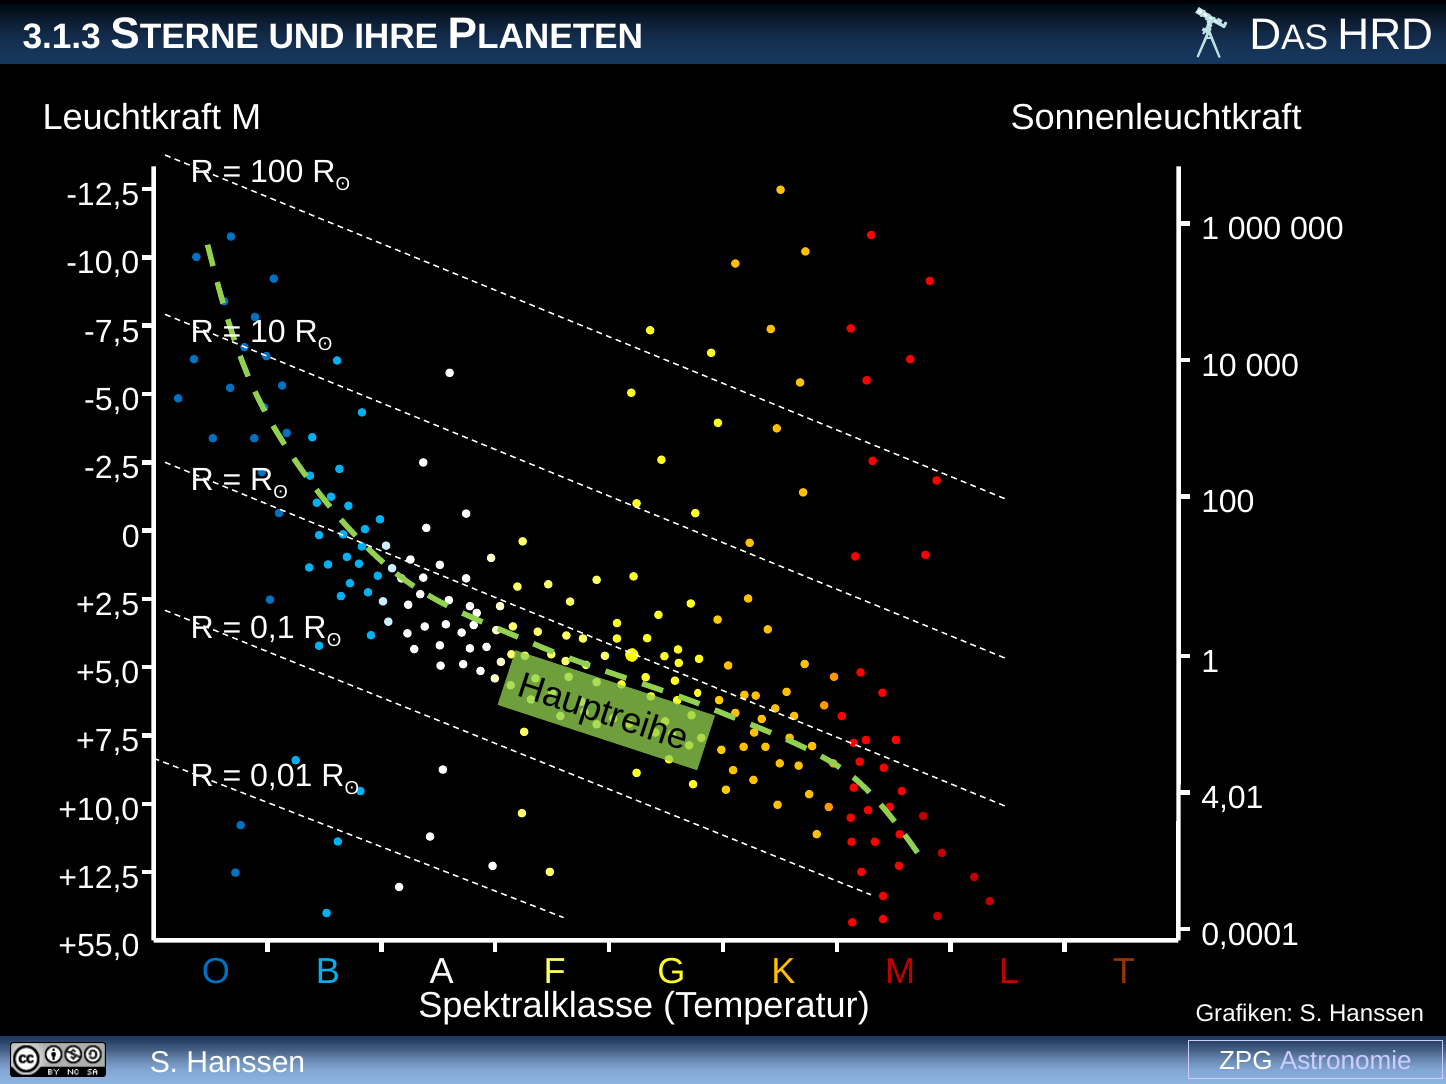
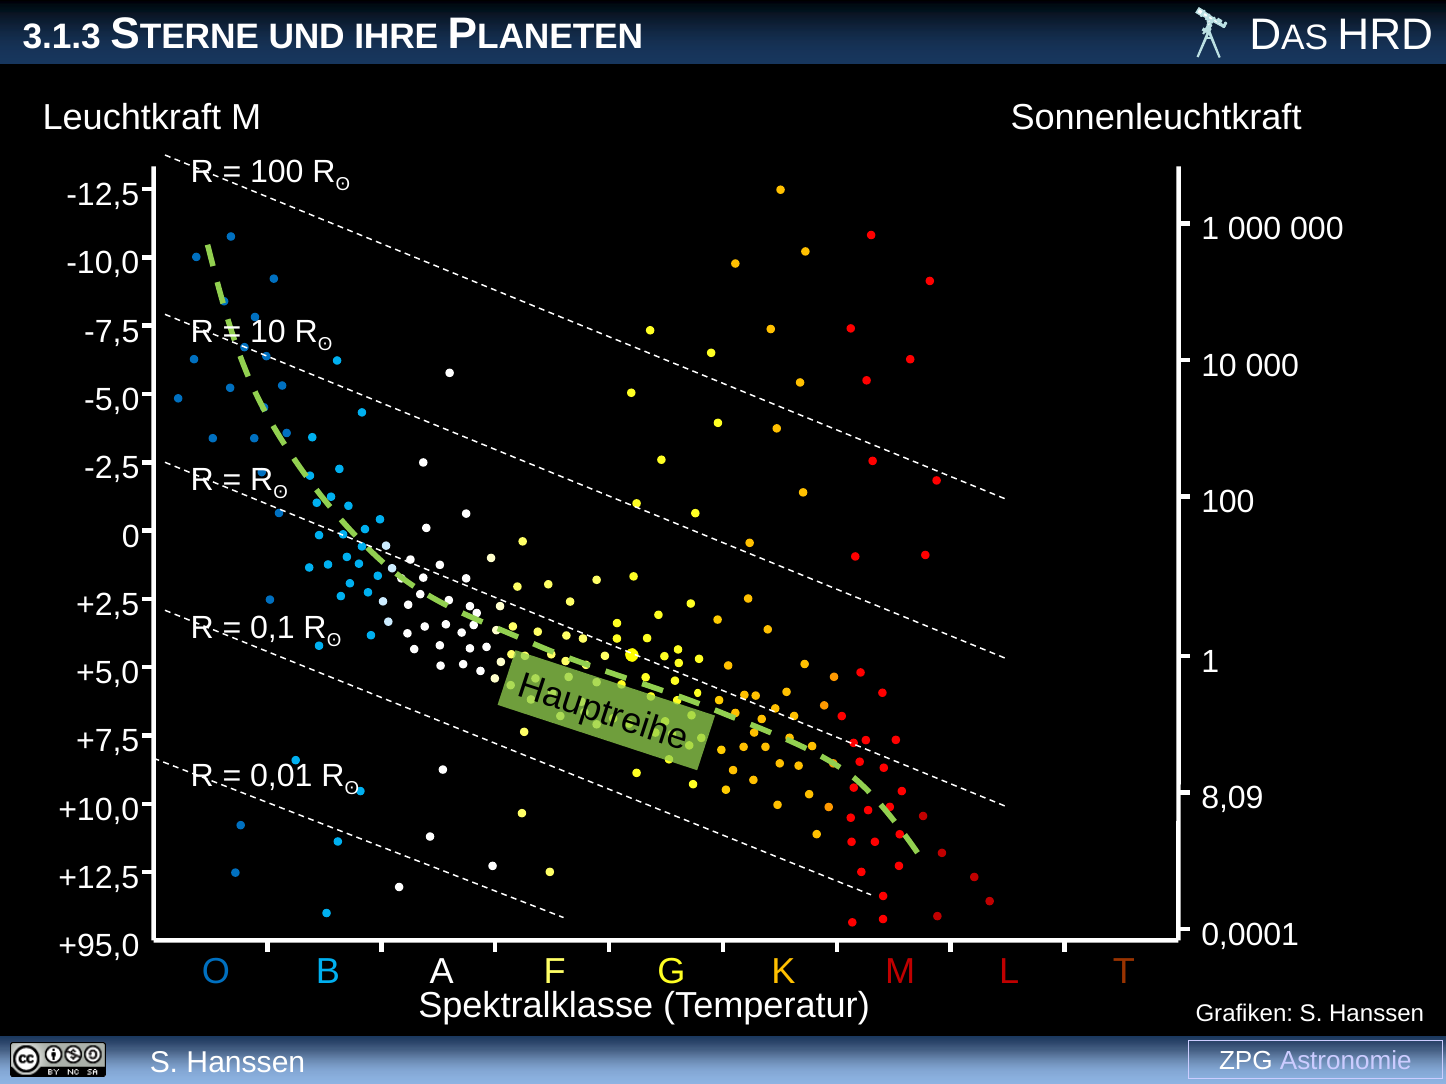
4,01: 4,01 -> 8,09 (1232, 799)
+55,0: +55,0 -> +95,0 (99, 947)
